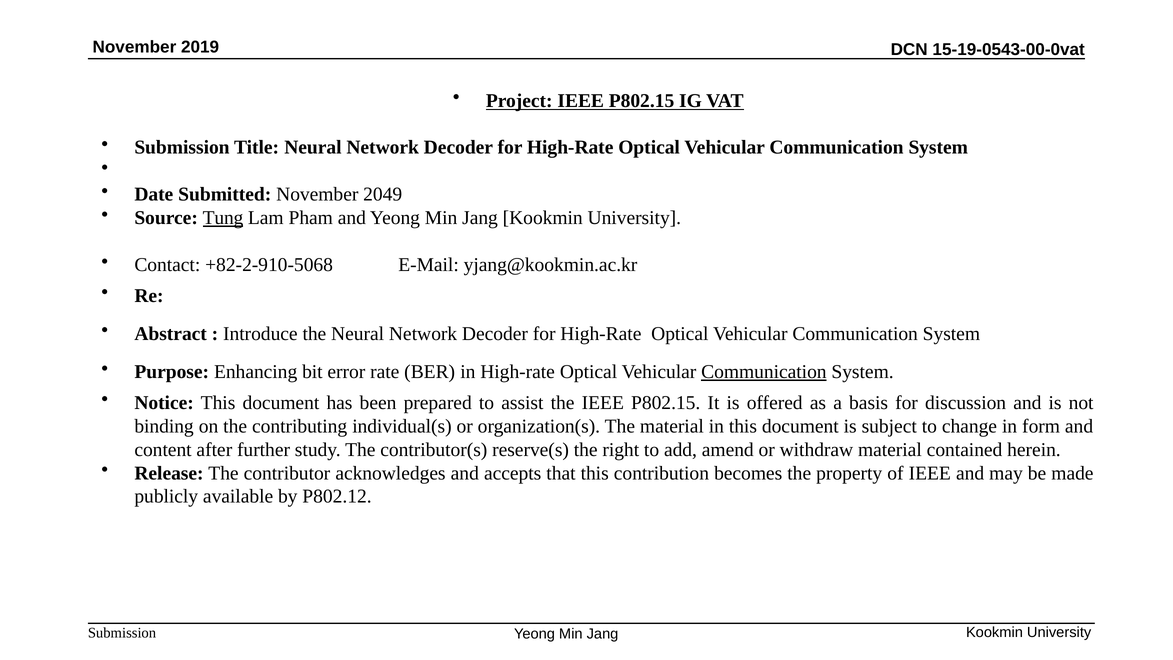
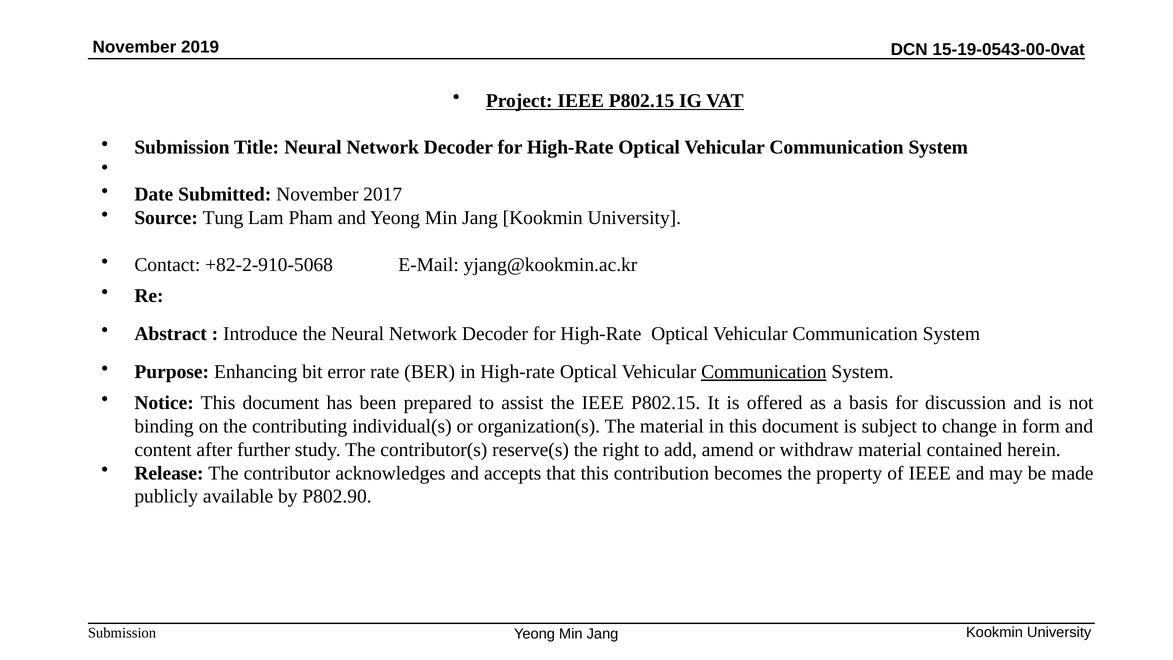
2049: 2049 -> 2017 (383, 194)
Tung underline: present -> none (223, 218)
P802.12: P802.12 -> P802.90 (337, 496)
